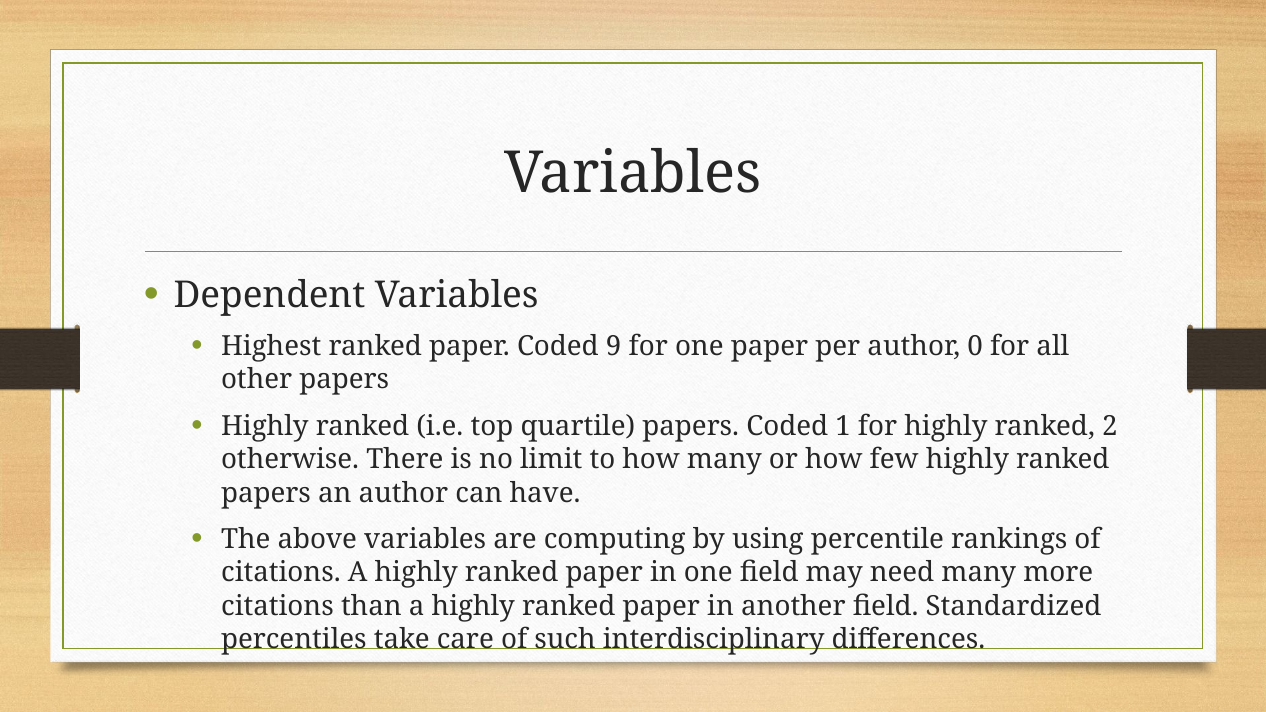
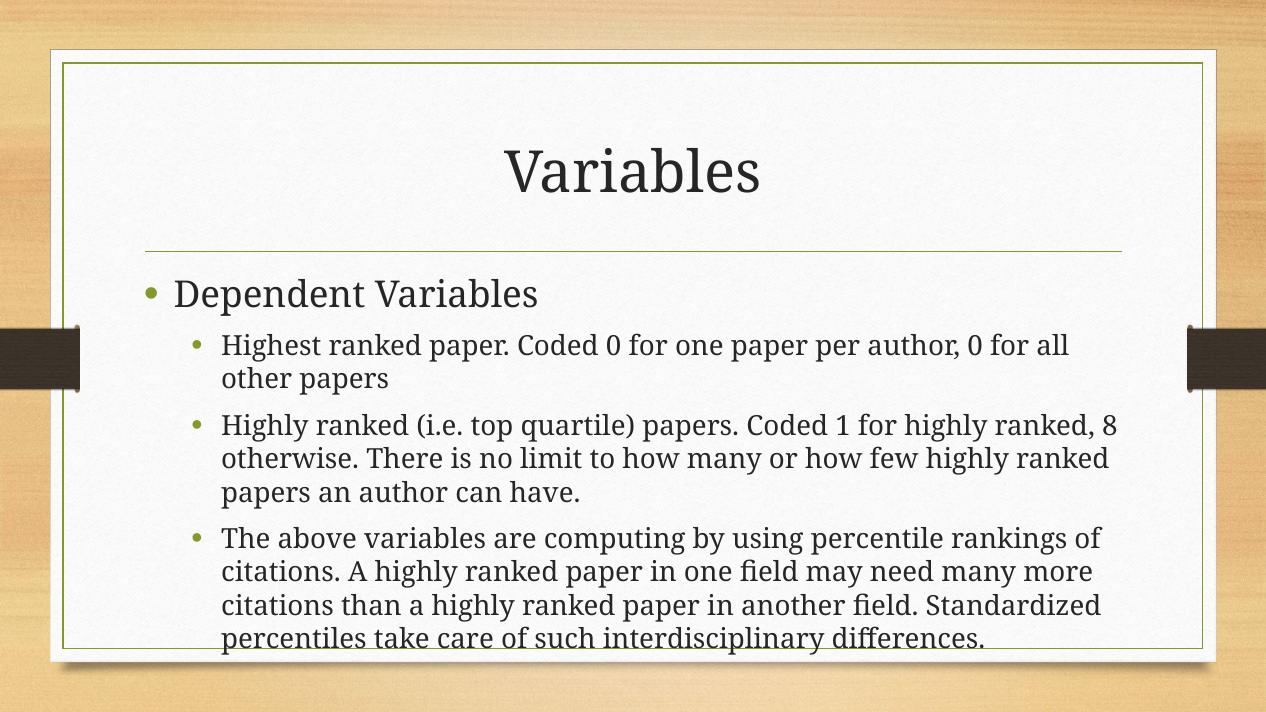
Coded 9: 9 -> 0 (614, 347)
2: 2 -> 8 (1110, 427)
